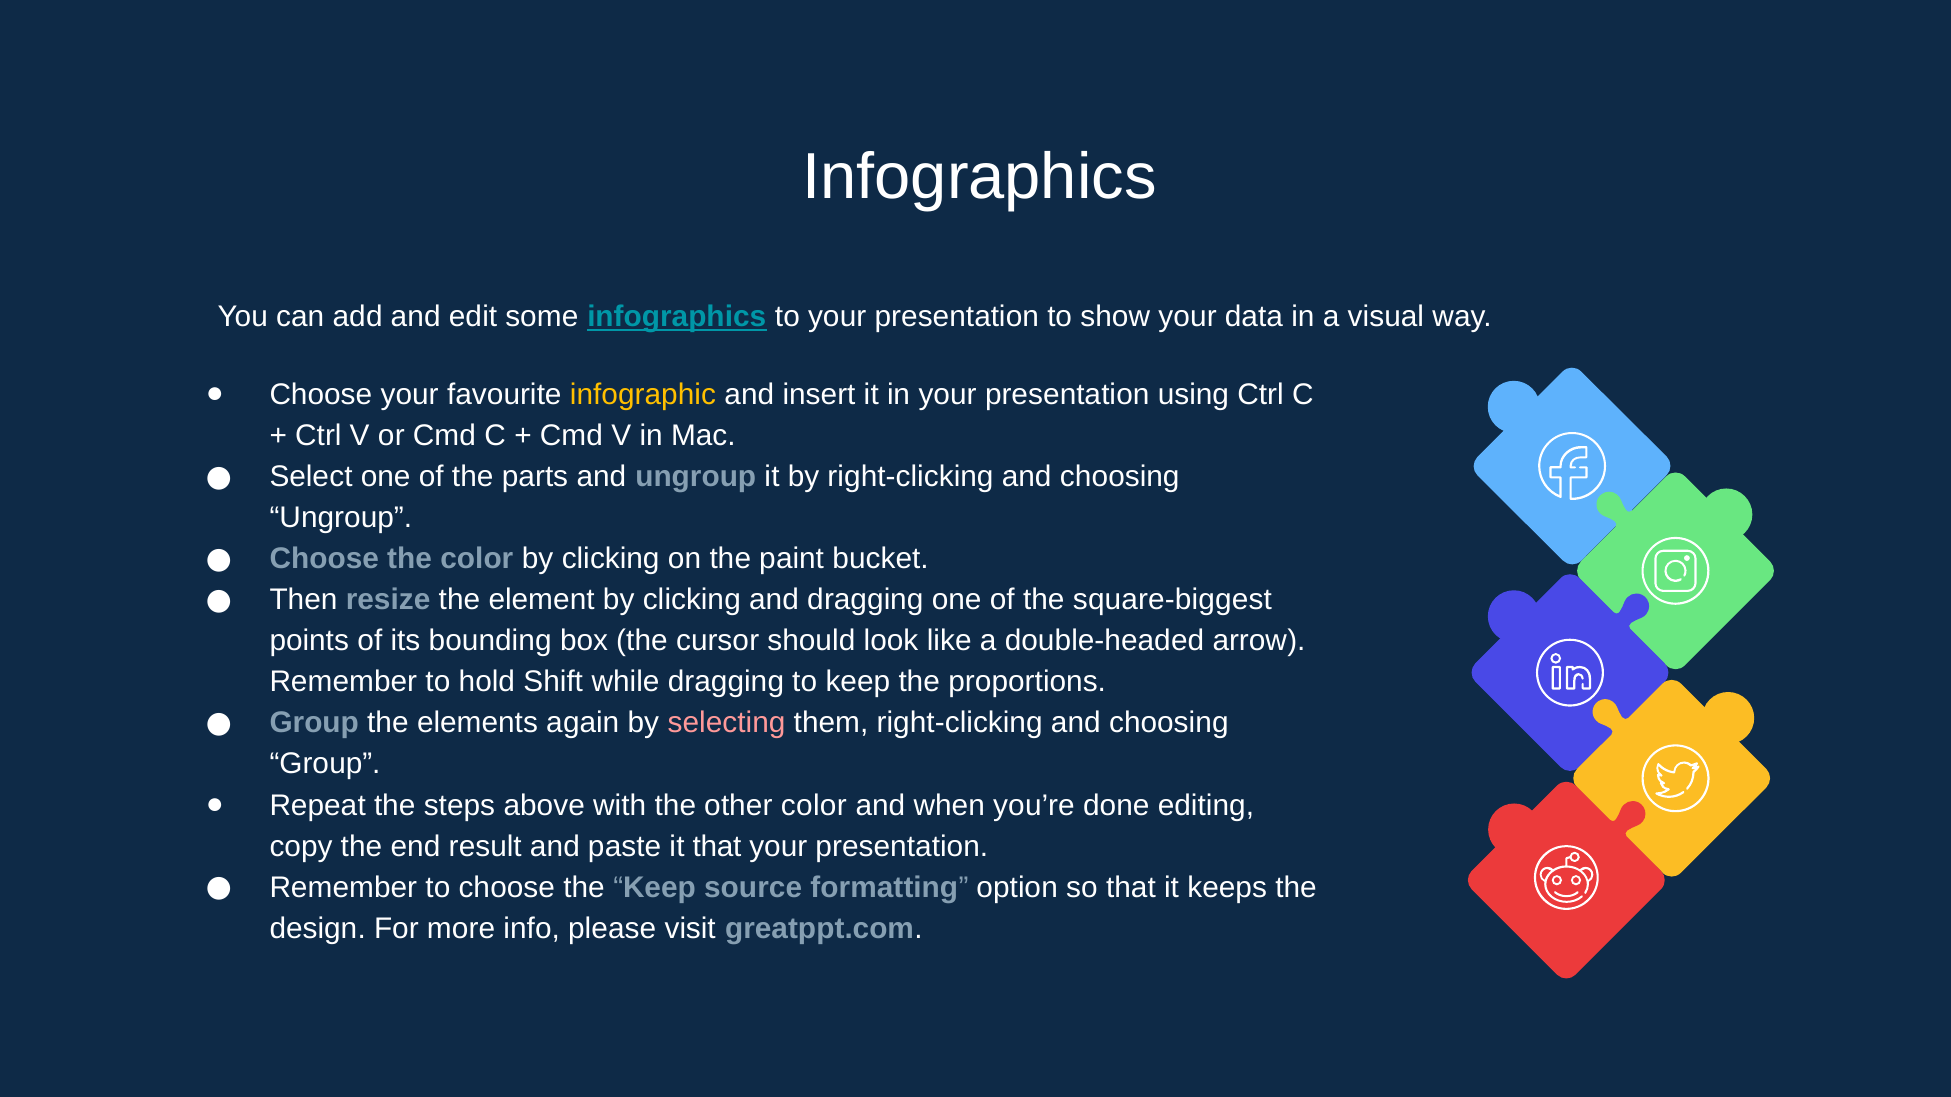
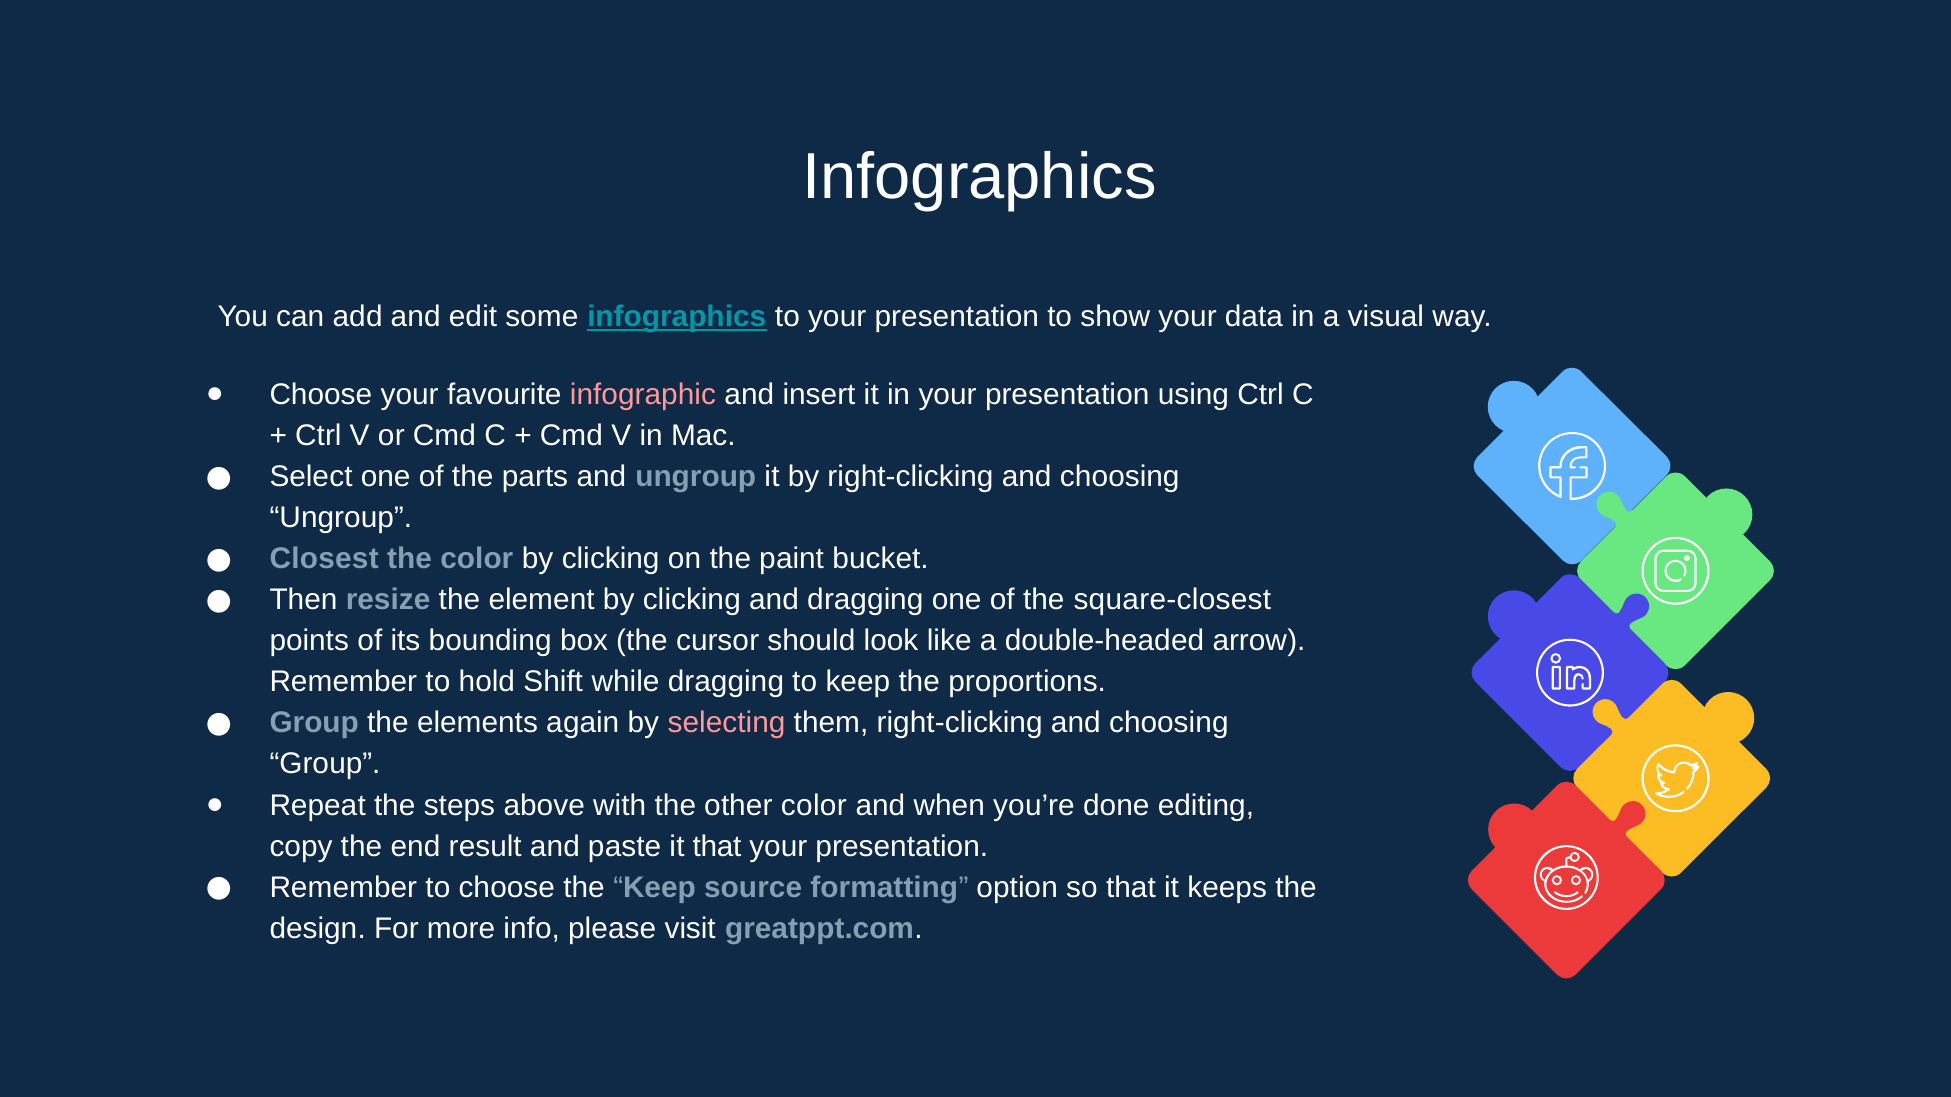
infographic colour: yellow -> pink (643, 395)
Choose: Choose -> Closest (324, 559)
square-biggest: square-biggest -> square-closest (1172, 600)
